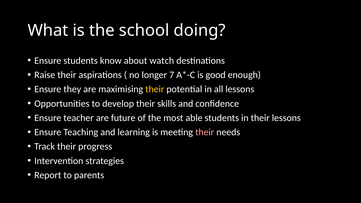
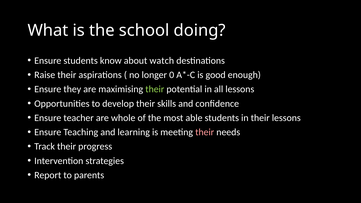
7: 7 -> 0 (172, 75)
their colour: yellow -> light green (155, 89)
future: future -> whole (123, 118)
